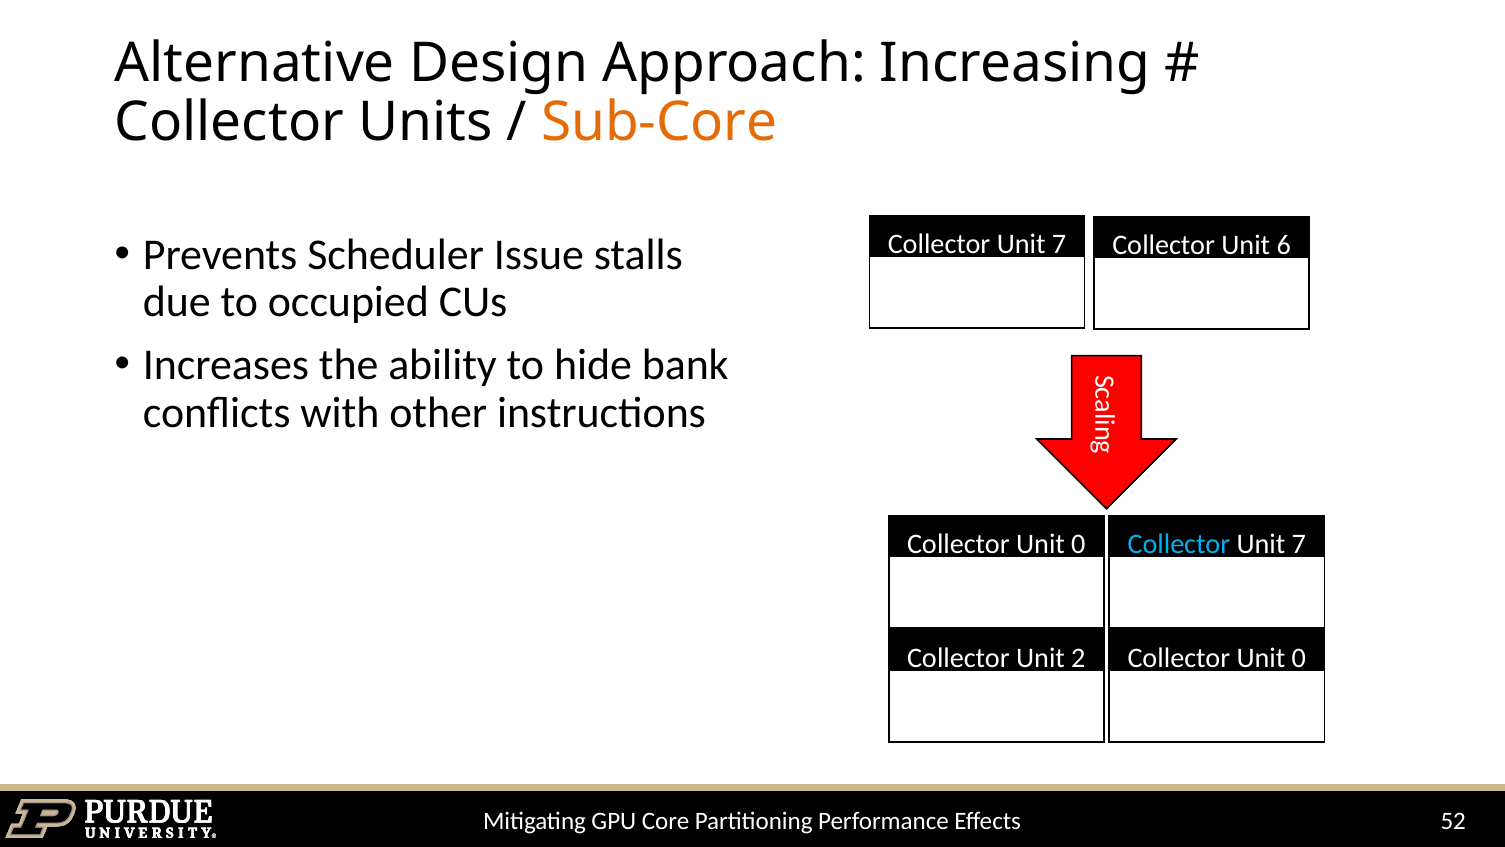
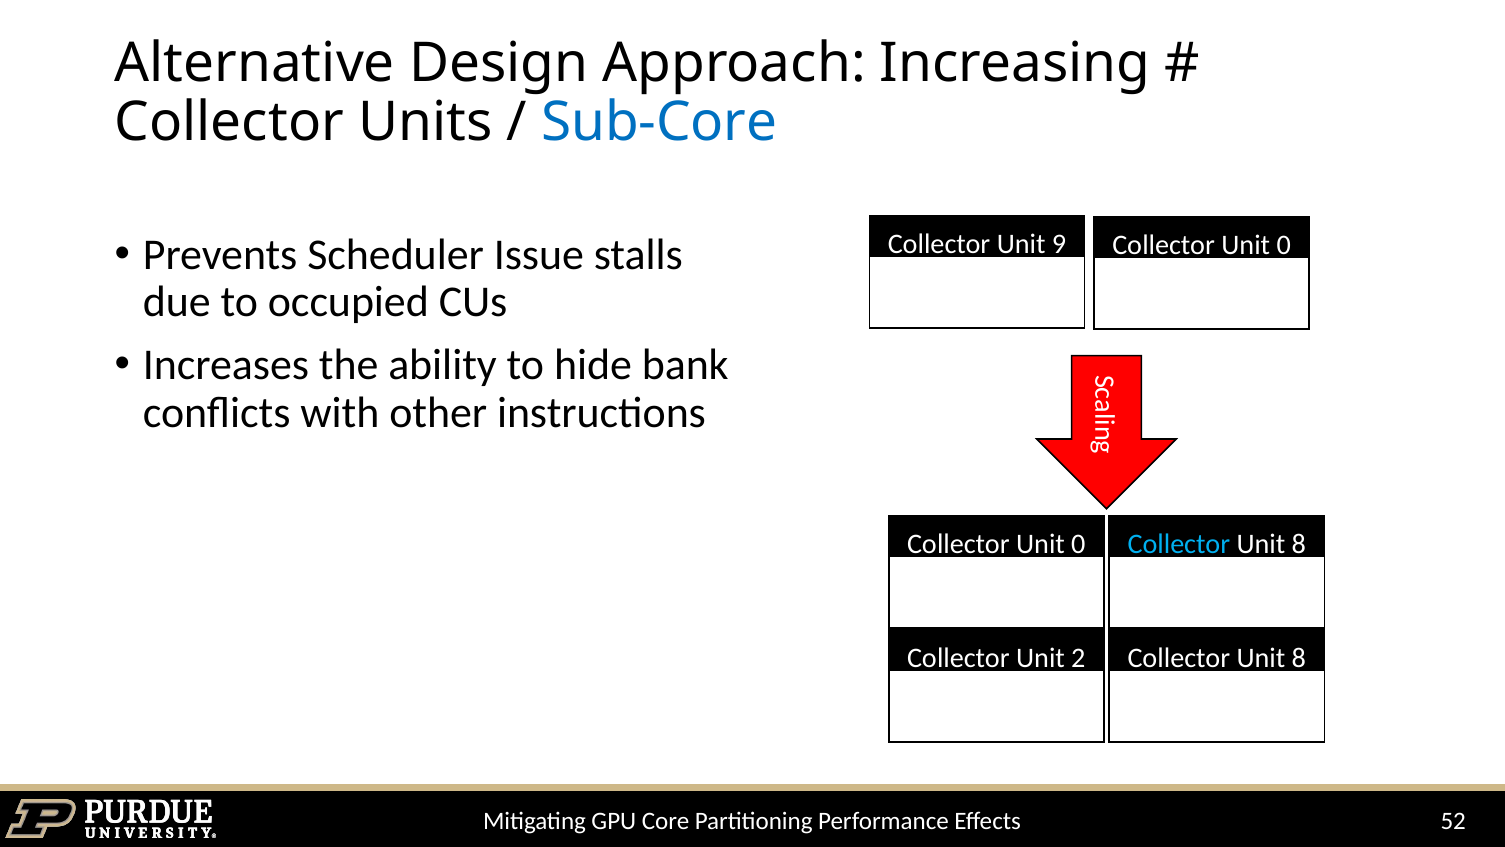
Sub-Core colour: orange -> blue (659, 123)
7: 7 -> 9 (1059, 244)
6: 6 -> 0 (1284, 245)
7: 7 -> 8 (1299, 544)
0: 0 -> 8 (1299, 658)
